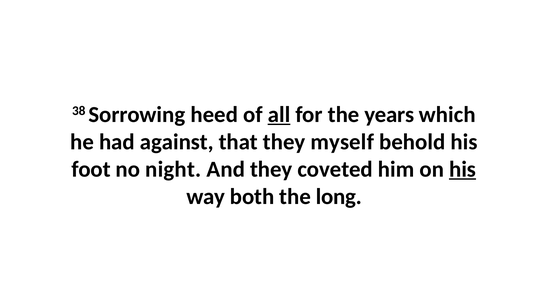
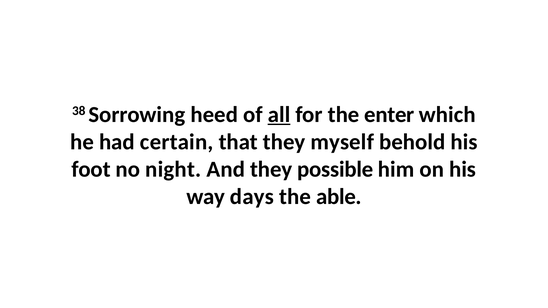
years: years -> enter (389, 115)
against: against -> certain (177, 142)
coveted: coveted -> possible (335, 169)
his underline: present -> none (463, 169)
both: both -> days (252, 197)
long: long -> able (339, 197)
